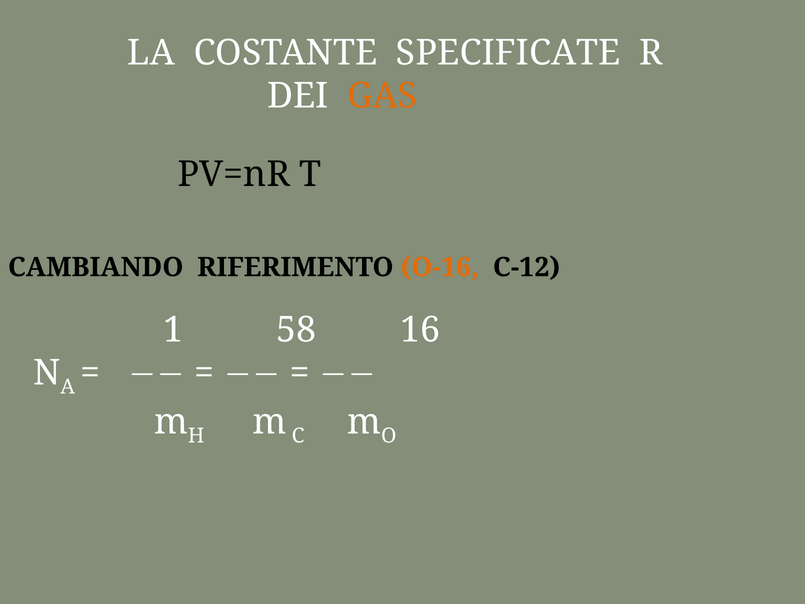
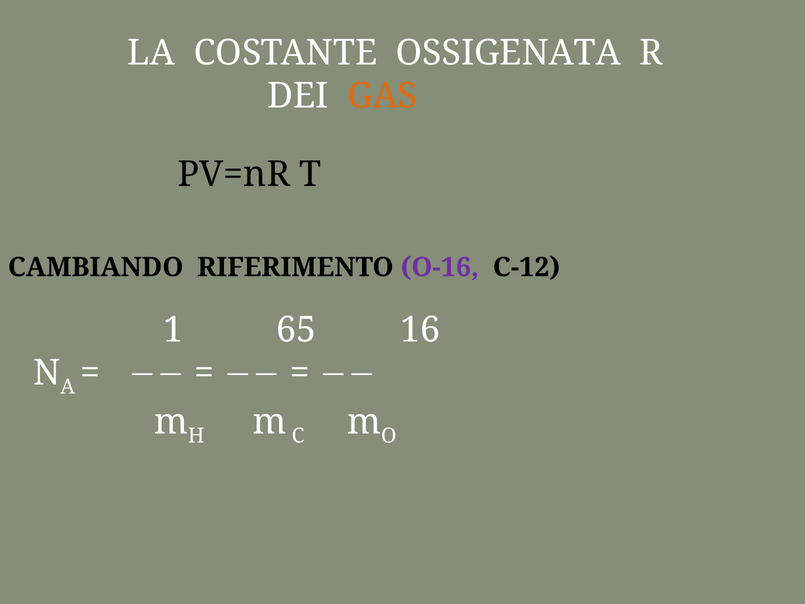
SPECIFICATE: SPECIFICATE -> OSSIGENATA (508, 53)
O-16 colour: orange -> purple (440, 267)
58: 58 -> 65 (296, 330)
